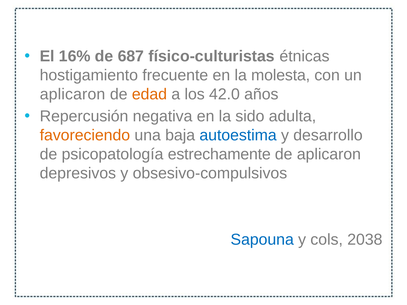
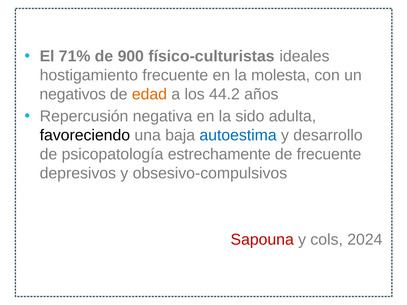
16%: 16% -> 71% (75, 56)
687: 687 -> 900 (131, 56)
étnicas: étnicas -> ideales (304, 56)
aplicaron: aplicaron -> negativos (73, 94)
42.0: 42.0 -> 44.2 (224, 94)
favoreciendo colour: orange -> black (85, 135)
de aplicaron: aplicaron -> frecuente (329, 154)
Sapouna colour: blue -> red (262, 240)
2038: 2038 -> 2024 (365, 240)
